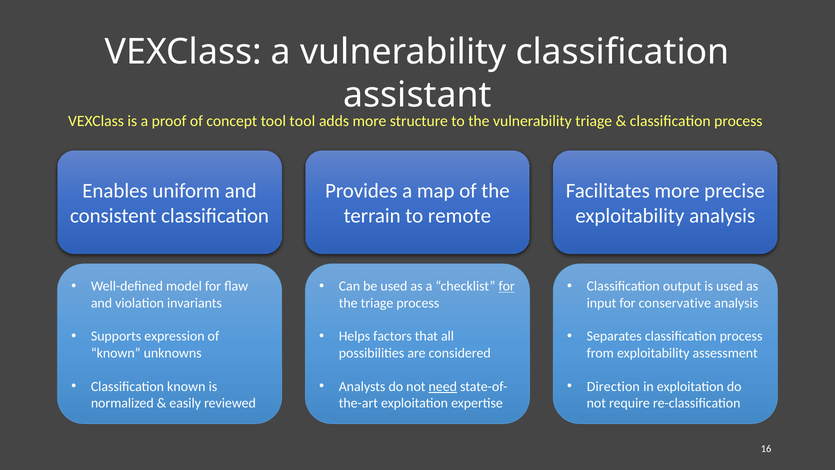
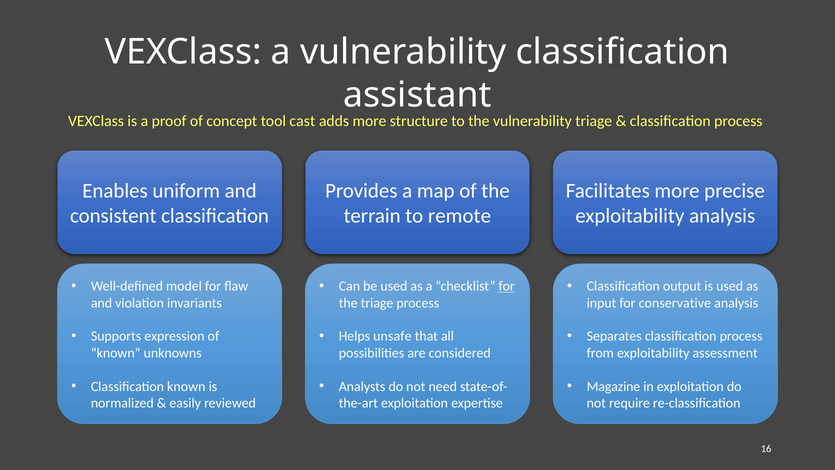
tool tool: tool -> cast (302, 121)
factors: factors -> unsafe (392, 336)
need underline: present -> none (443, 386)
Direction: Direction -> Magazine (613, 386)
